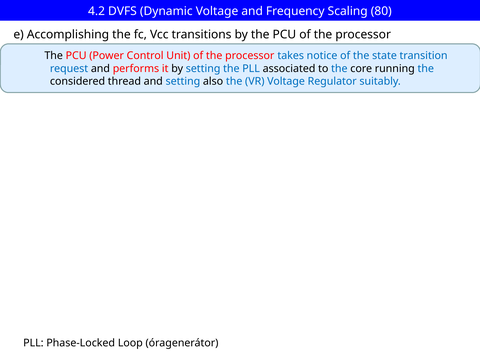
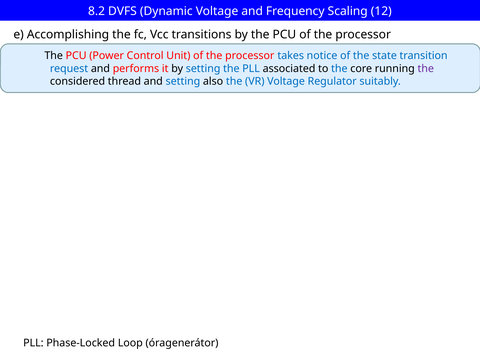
4.2: 4.2 -> 8.2 (97, 11)
80: 80 -> 12 (381, 11)
the colour: blue -> purple (426, 69)
